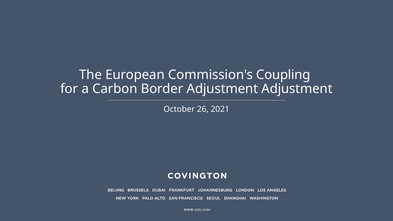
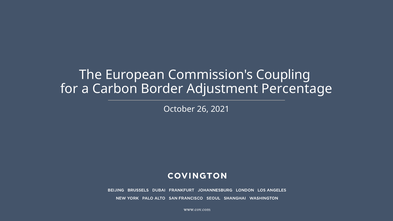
Adjustment Adjustment: Adjustment -> Percentage (297, 89)
